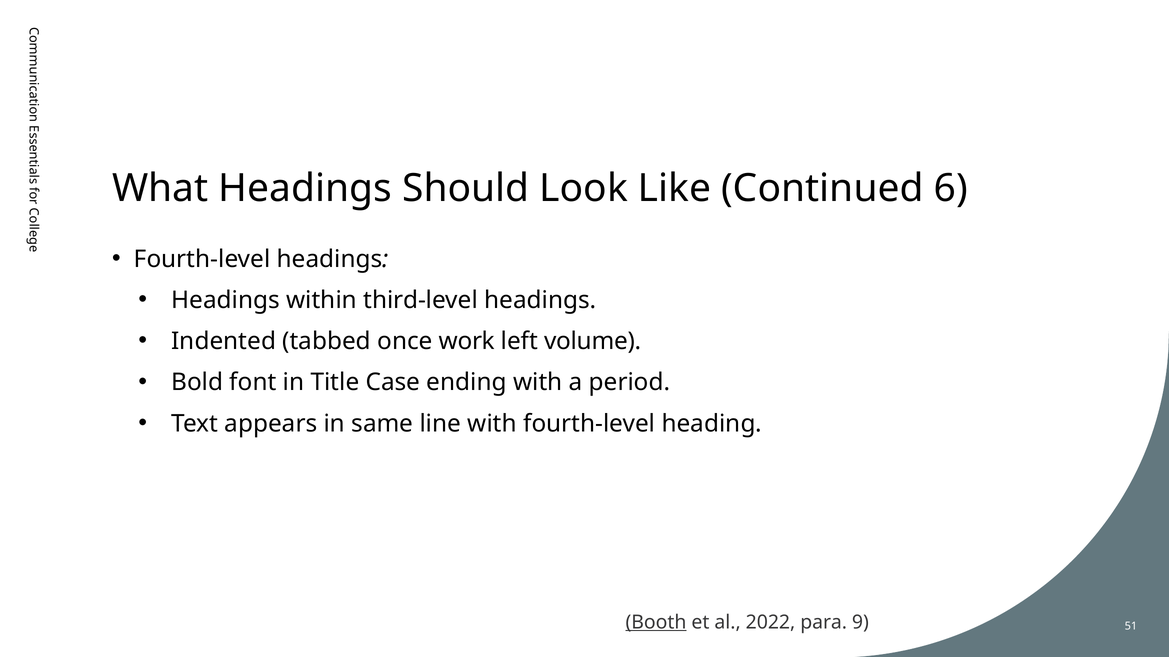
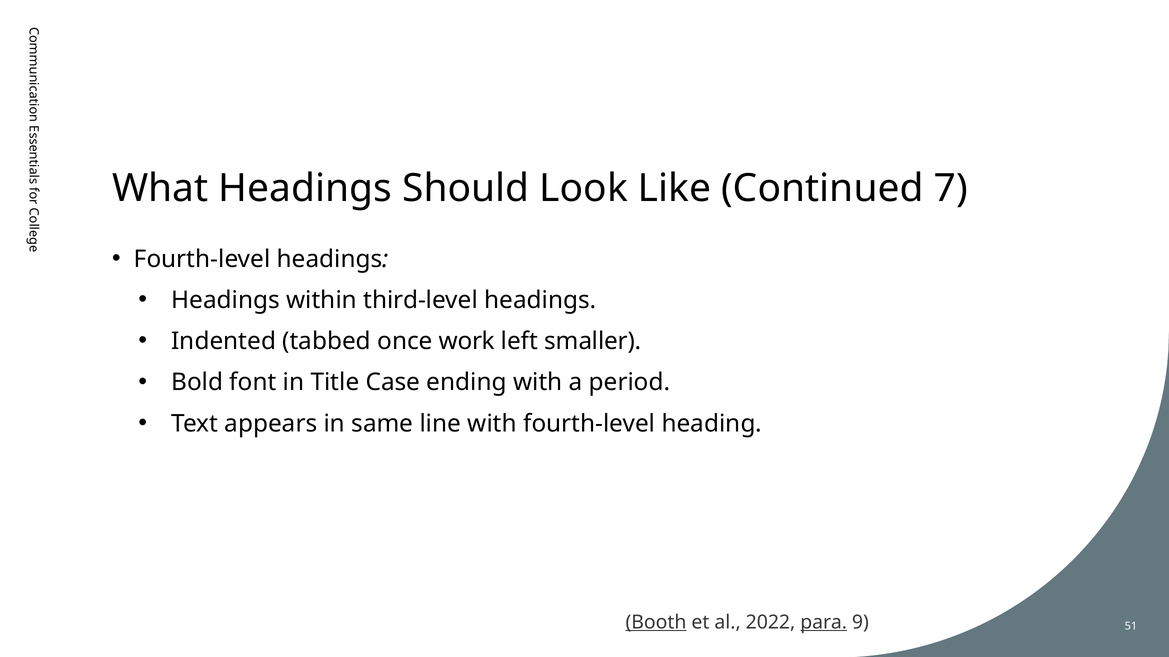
6: 6 -> 7 (951, 189)
volume: volume -> smaller (593, 342)
para underline: none -> present (824, 623)
